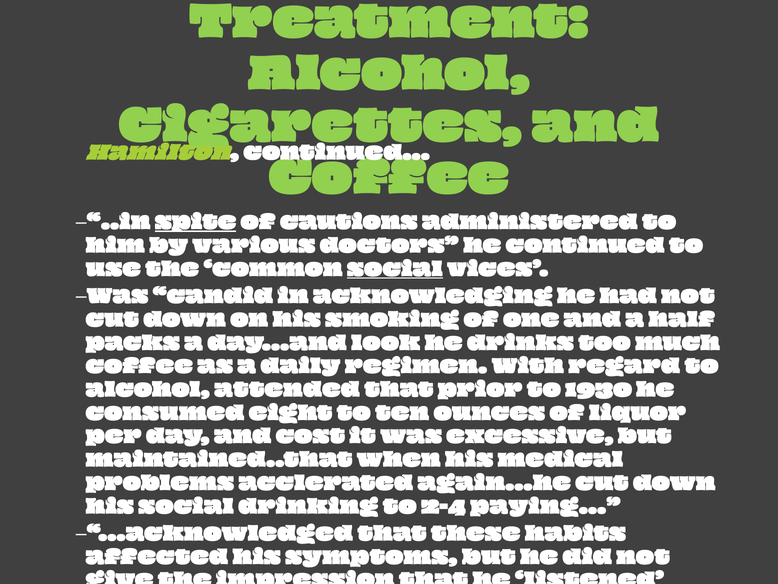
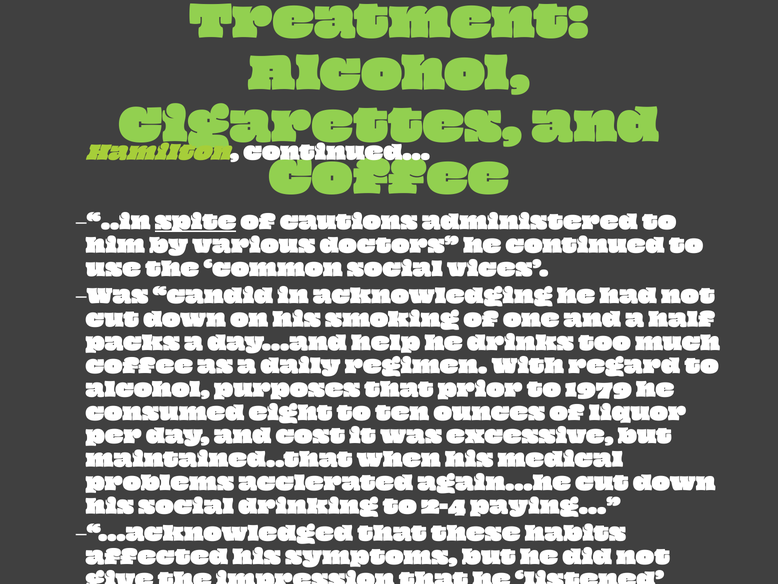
social underline: present -> none (395, 269)
look: look -> help (386, 343)
attended: attended -> purposes (287, 390)
1930: 1930 -> 1979 (598, 390)
